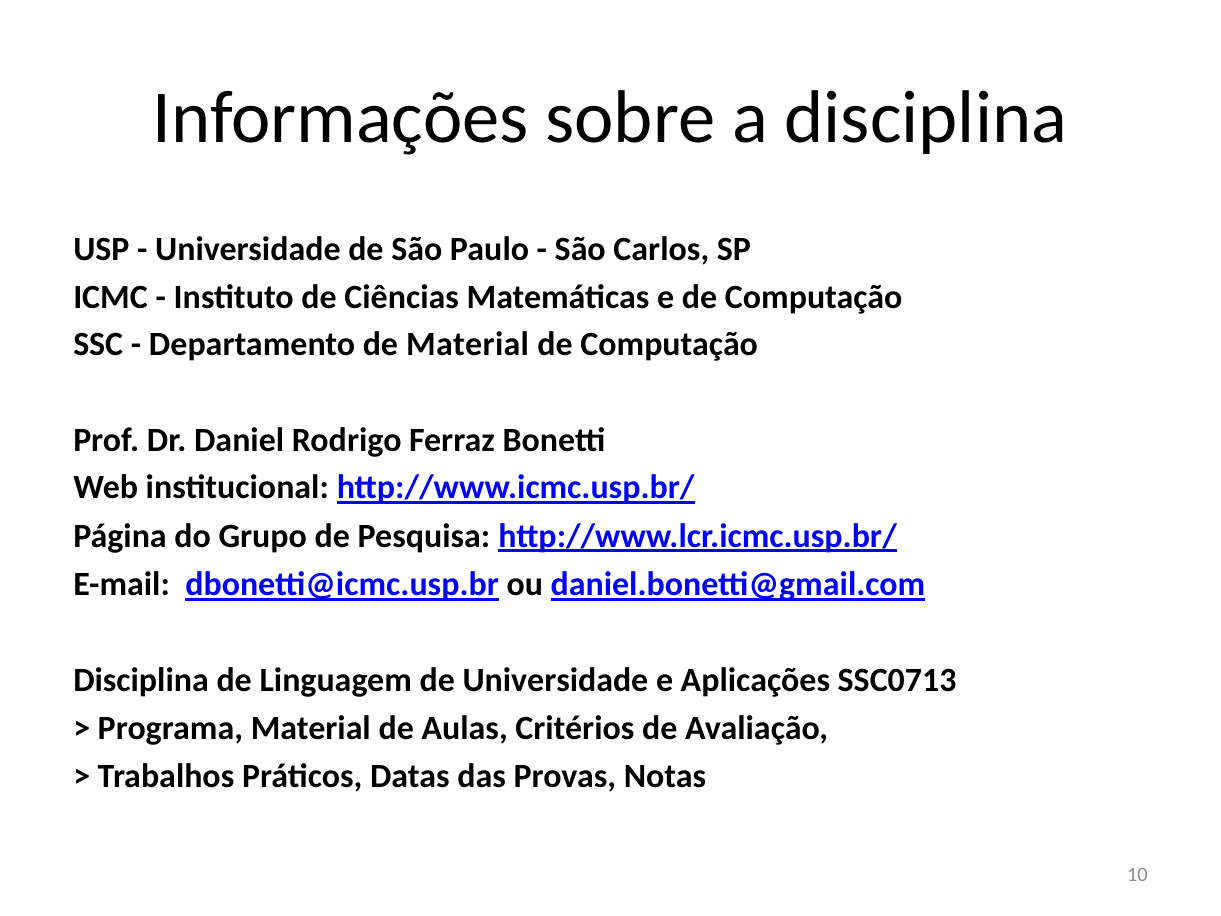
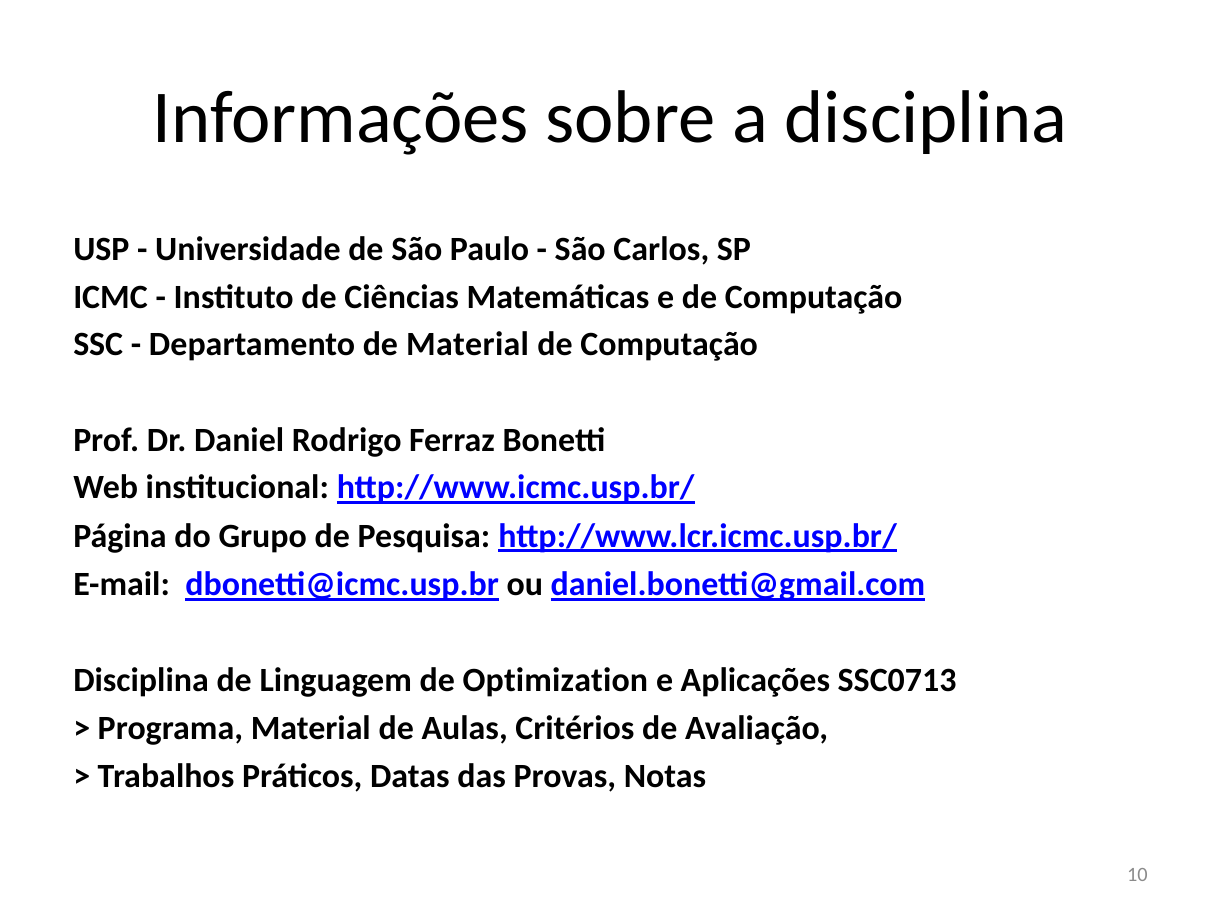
de Universidade: Universidade -> Optimization (555, 681)
